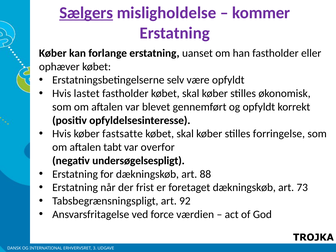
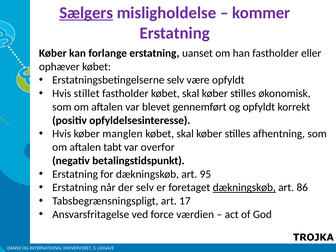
lastet: lastet -> stillet (87, 93)
fastsatte: fastsatte -> manglen (122, 134)
forringelse: forringelse -> afhentning (279, 134)
undersøgelsespligt: undersøgelsespligt -> betalingstidspunkt (138, 161)
88: 88 -> 95 (205, 174)
der frist: frist -> selv (145, 188)
dækningskøb underline: none -> present (244, 188)
73: 73 -> 86 (302, 188)
92: 92 -> 17 (185, 201)
